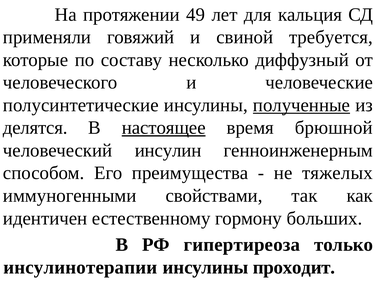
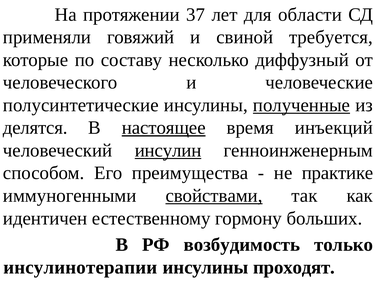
49: 49 -> 37 (196, 15)
кальция: кальция -> области (310, 15)
брюшной: брюшной -> инъекций (334, 128)
инсулин underline: none -> present (168, 150)
тяжелых: тяжелых -> практике (338, 173)
свойствами underline: none -> present (214, 195)
гипертиреоза: гипертиреоза -> возбудимость (242, 244)
проходит: проходит -> проходят (294, 267)
